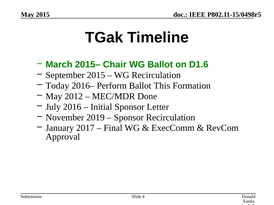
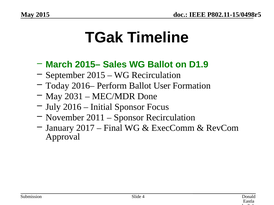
Chair: Chair -> Sales (115, 65)
D1.6: D1.6 -> D1.9 (199, 65)
This: This -> User (162, 86)
2012: 2012 -> 2031 (74, 97)
Letter: Letter -> Focus (158, 107)
2019: 2019 -> 2011 (96, 118)
